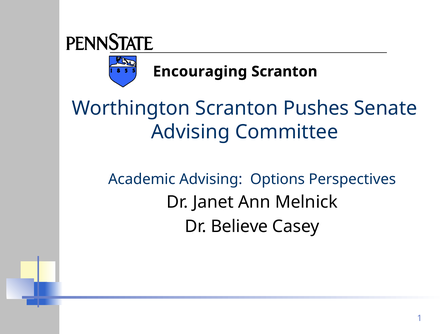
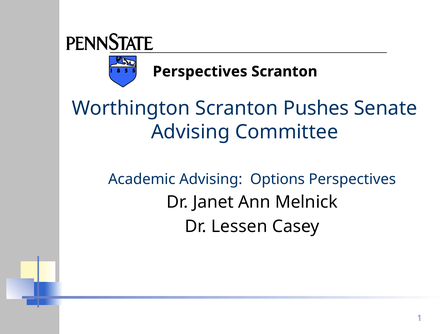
Encouraging: Encouraging -> Perspectives (200, 71)
Believe: Believe -> Lessen (239, 226)
